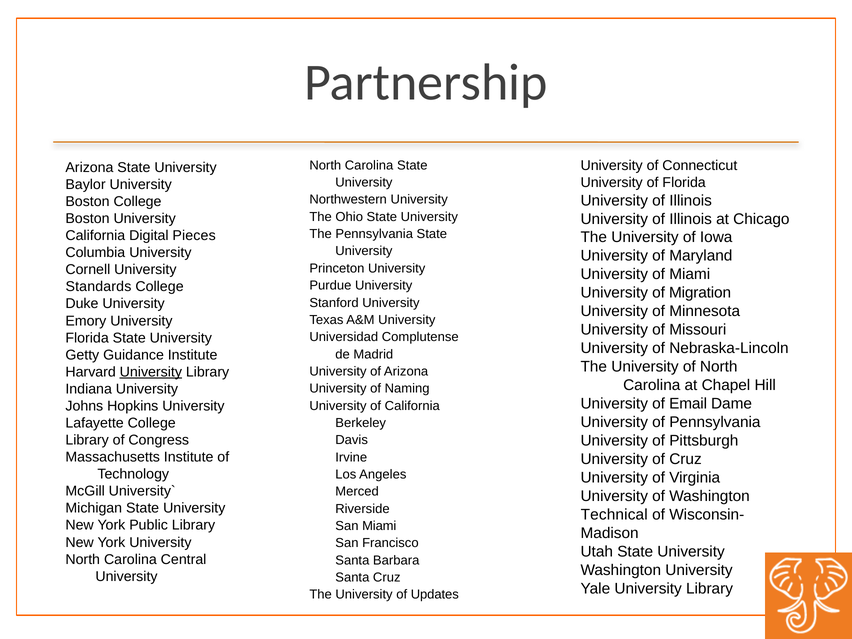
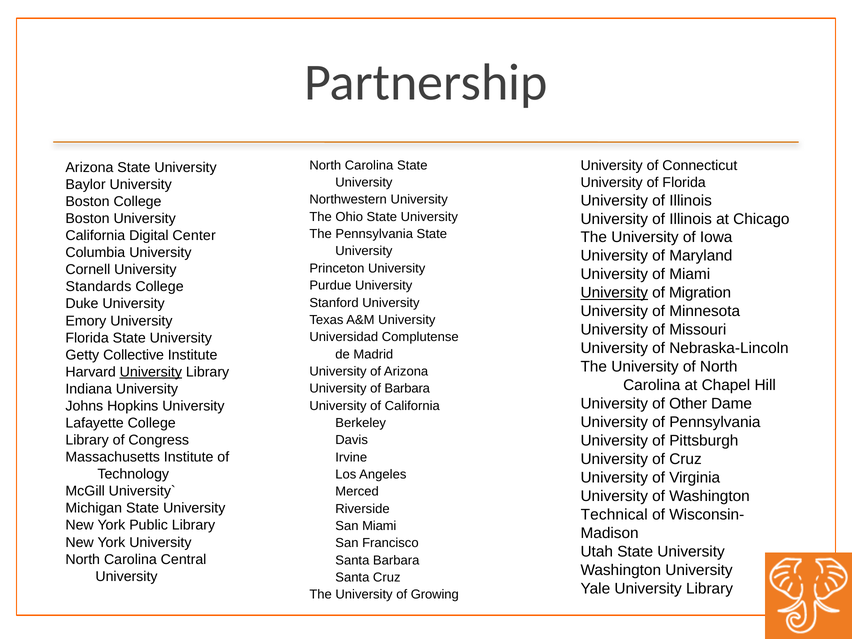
Pieces: Pieces -> Center (194, 236)
University underline: none -> present (614, 293)
Guidance: Guidance -> Collective (134, 355)
of Naming: Naming -> Barbara (407, 389)
Email: Email -> Other (688, 404)
Updates: Updates -> Growing (435, 595)
